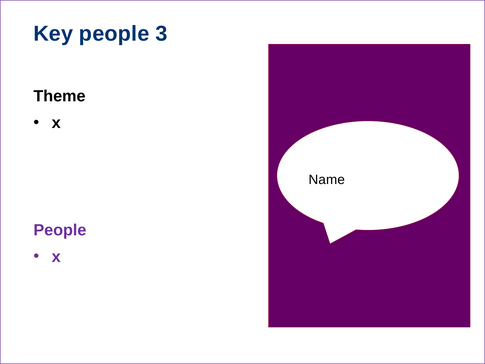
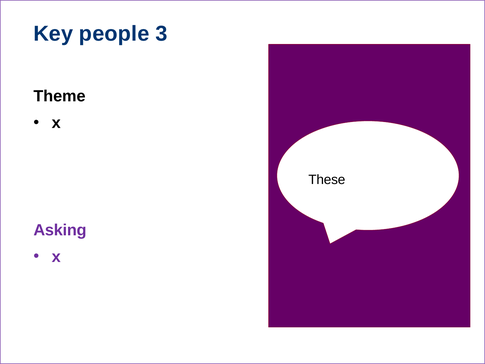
Name: Name -> These (327, 179)
People: People -> Asking (60, 230)
